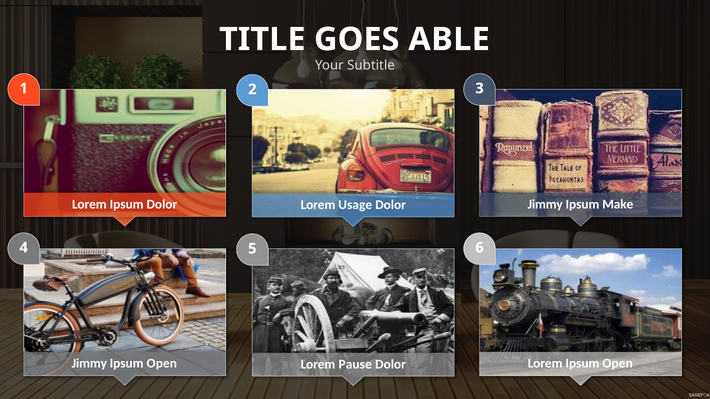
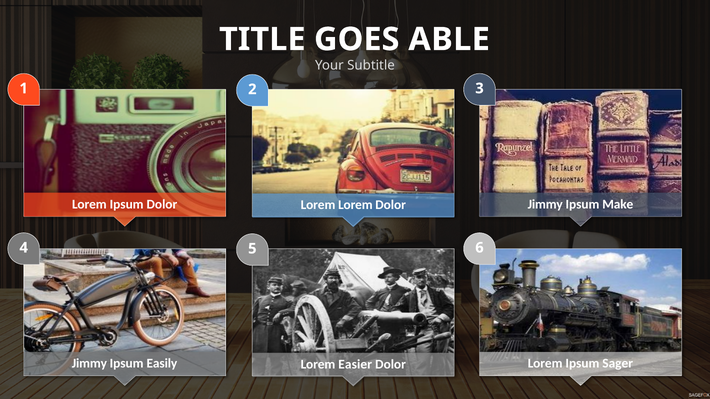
Lorem Usage: Usage -> Lorem (355, 205)
Open: Open -> Easily (162, 364)
Lorem Ipsum Open: Open -> Sager (618, 364)
Pause: Pause -> Easier (355, 365)
